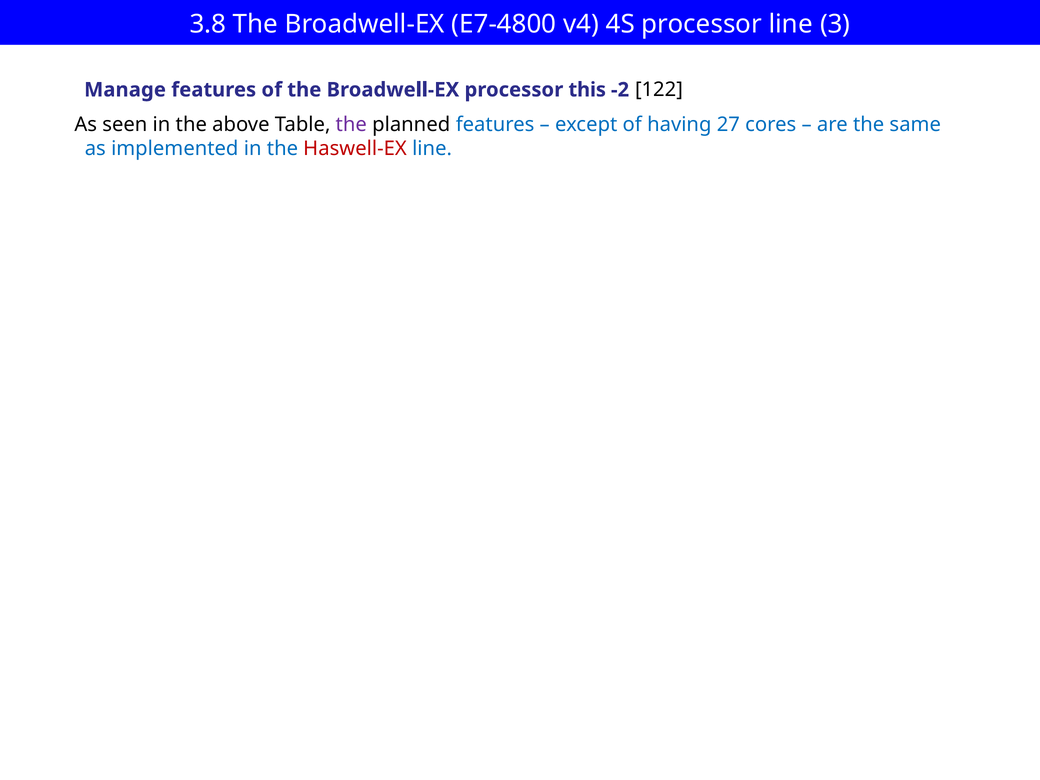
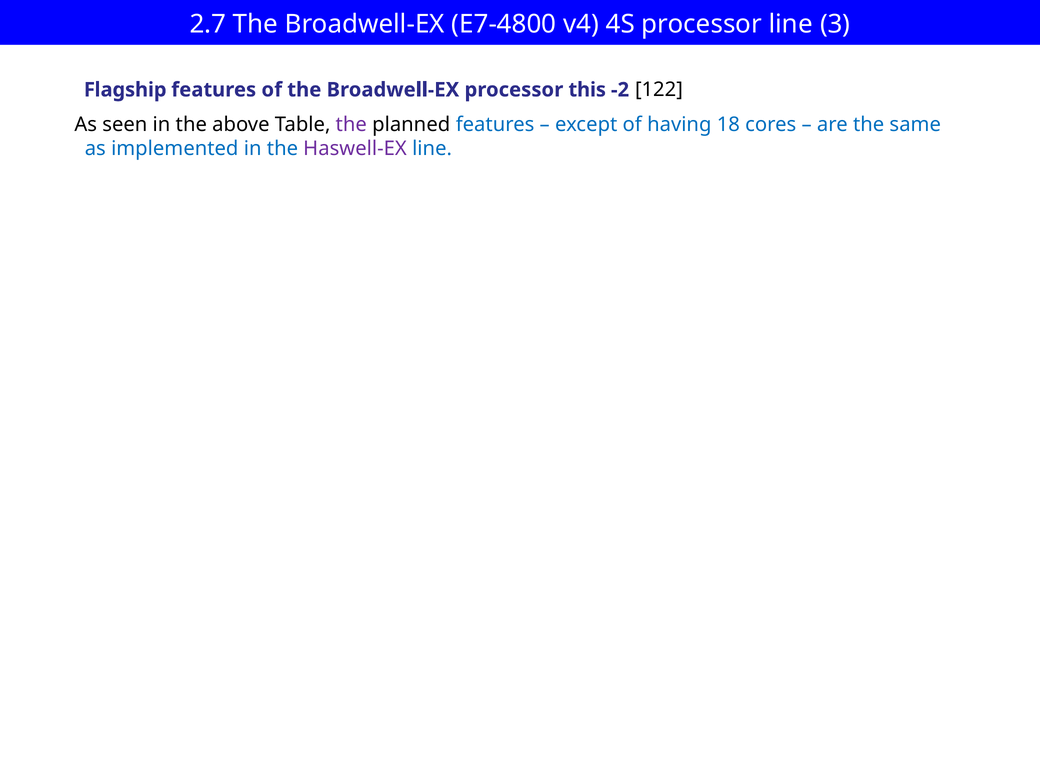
3.8: 3.8 -> 2.7 (208, 24)
Manage: Manage -> Flagship (125, 90)
27: 27 -> 18 (728, 124)
Haswell-EX colour: red -> purple (355, 149)
